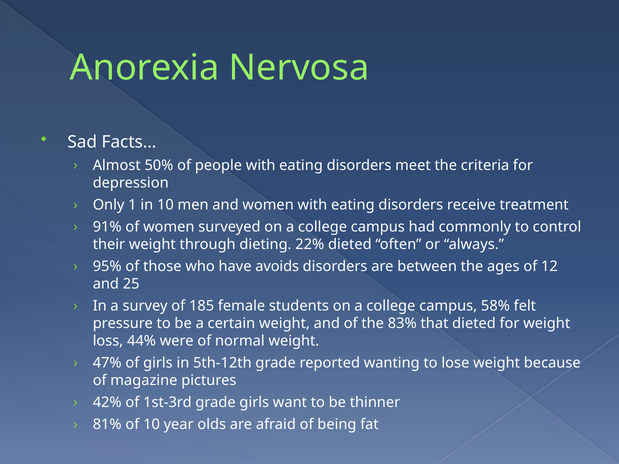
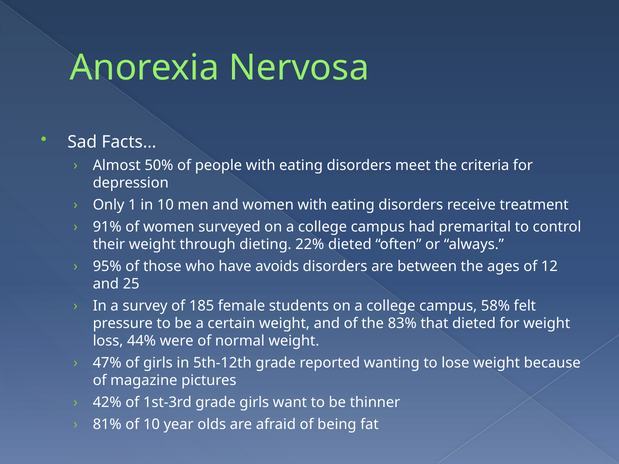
commonly: commonly -> premarital (475, 227)
